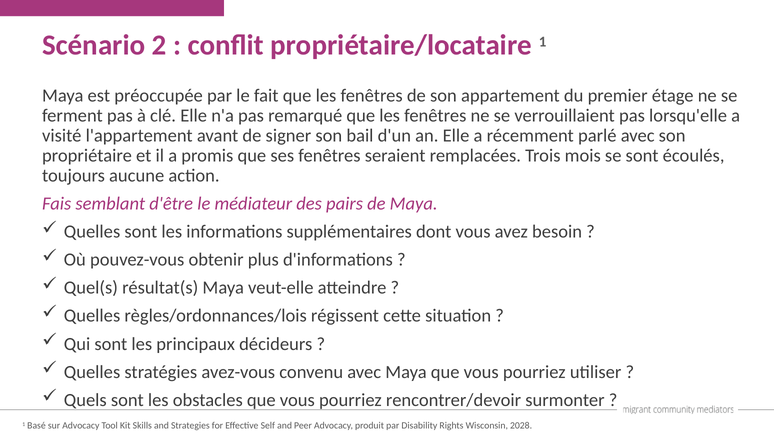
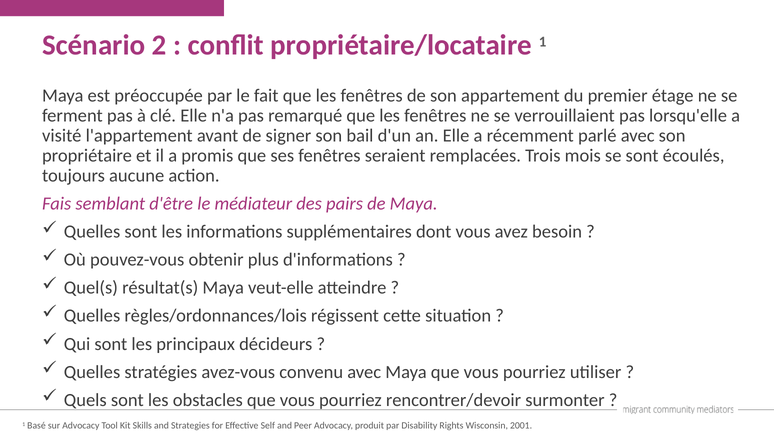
2028: 2028 -> 2001 (521, 426)
